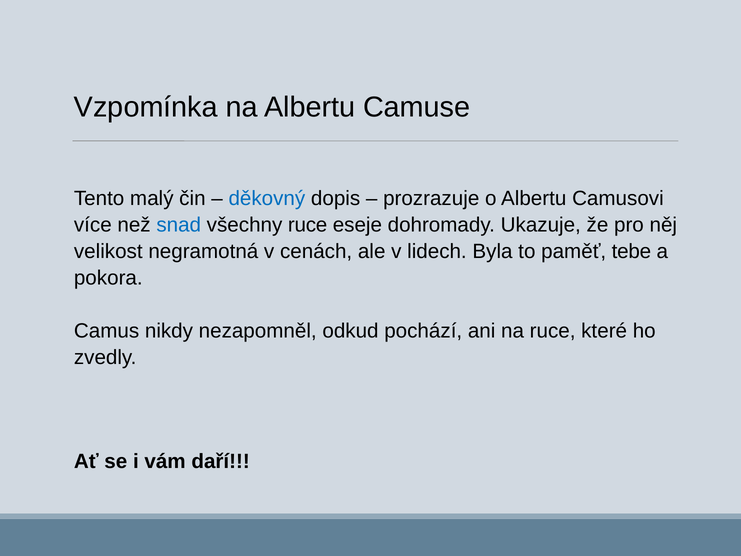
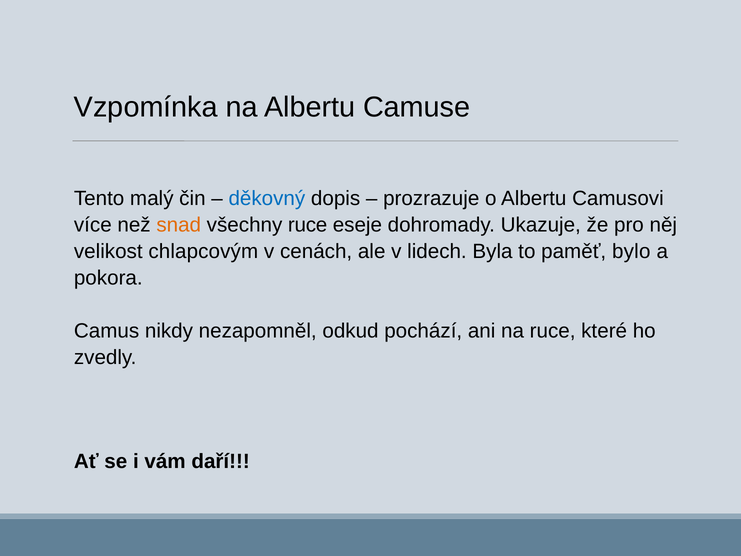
snad colour: blue -> orange (179, 225)
negramotná: negramotná -> chlapcovým (203, 251)
tebe: tebe -> bylo (631, 251)
